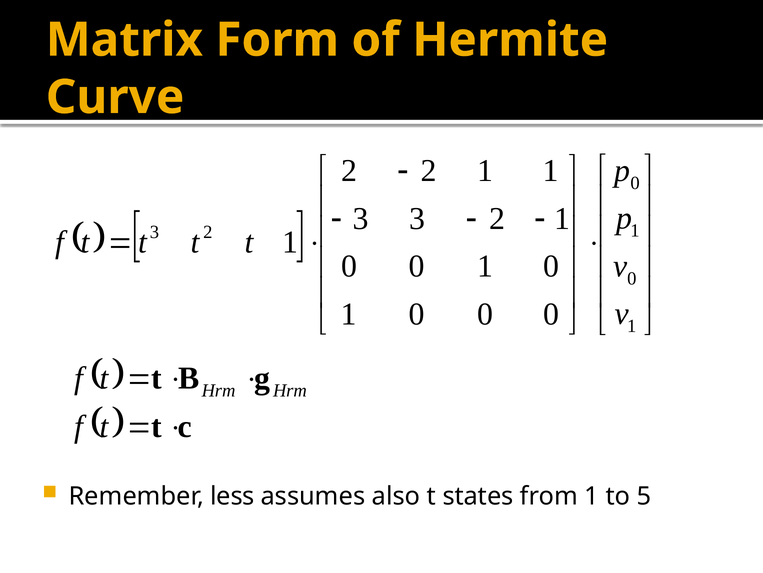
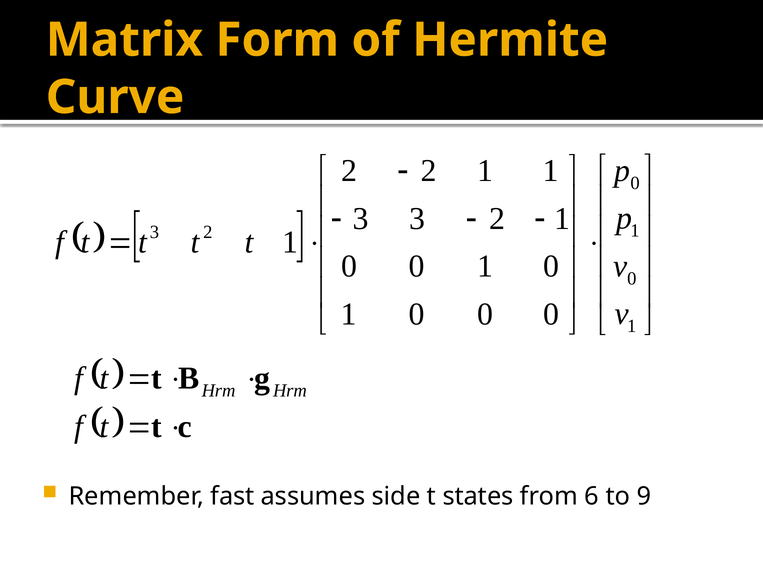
less: less -> fast (232, 496)
also: also -> side (396, 496)
from 1: 1 -> 6 (592, 496)
5: 5 -> 9 (644, 496)
